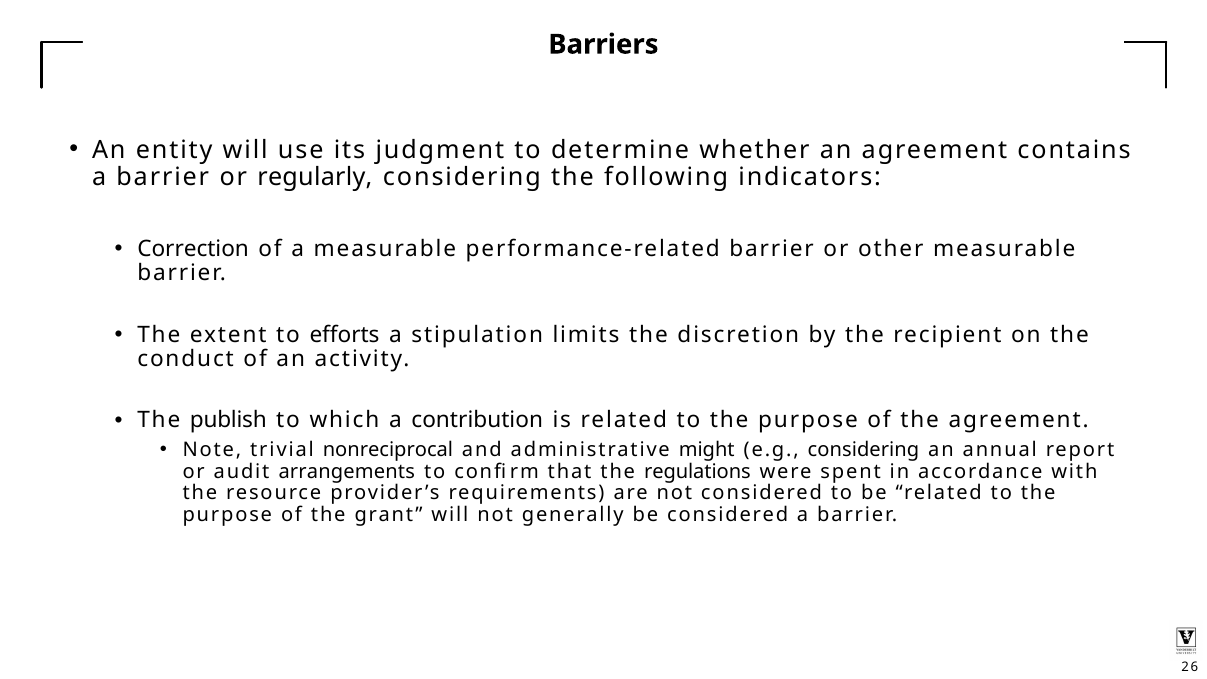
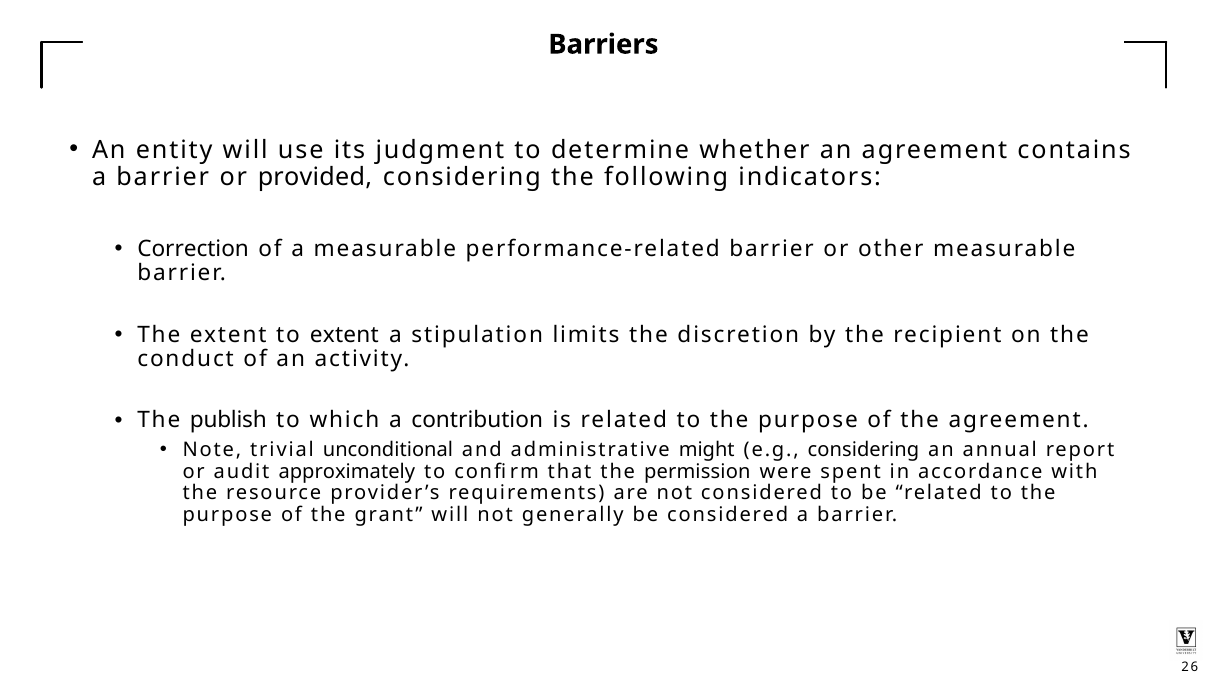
regularly: regularly -> provided (315, 177)
to efforts: efforts -> extent (344, 335)
nonreciprocal: nonreciprocal -> unconditional (388, 450)
arrangements: arrangements -> approximately (347, 471)
regulations: regulations -> permission (697, 471)
